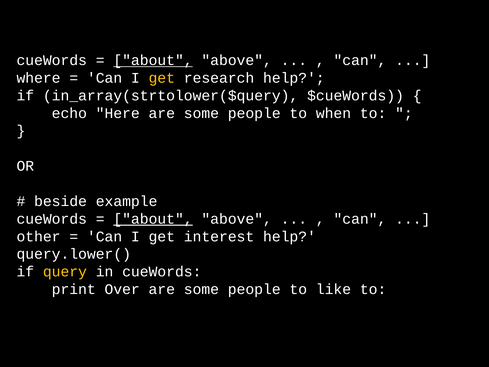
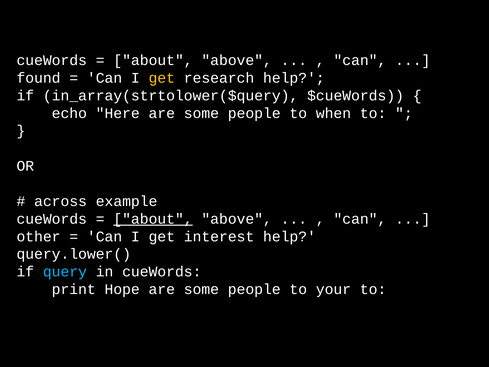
about underline: present -> none (153, 60)
where: where -> found (39, 78)
beside: beside -> across (61, 201)
query colour: yellow -> light blue (65, 272)
Over: Over -> Hope (122, 289)
like: like -> your (333, 289)
